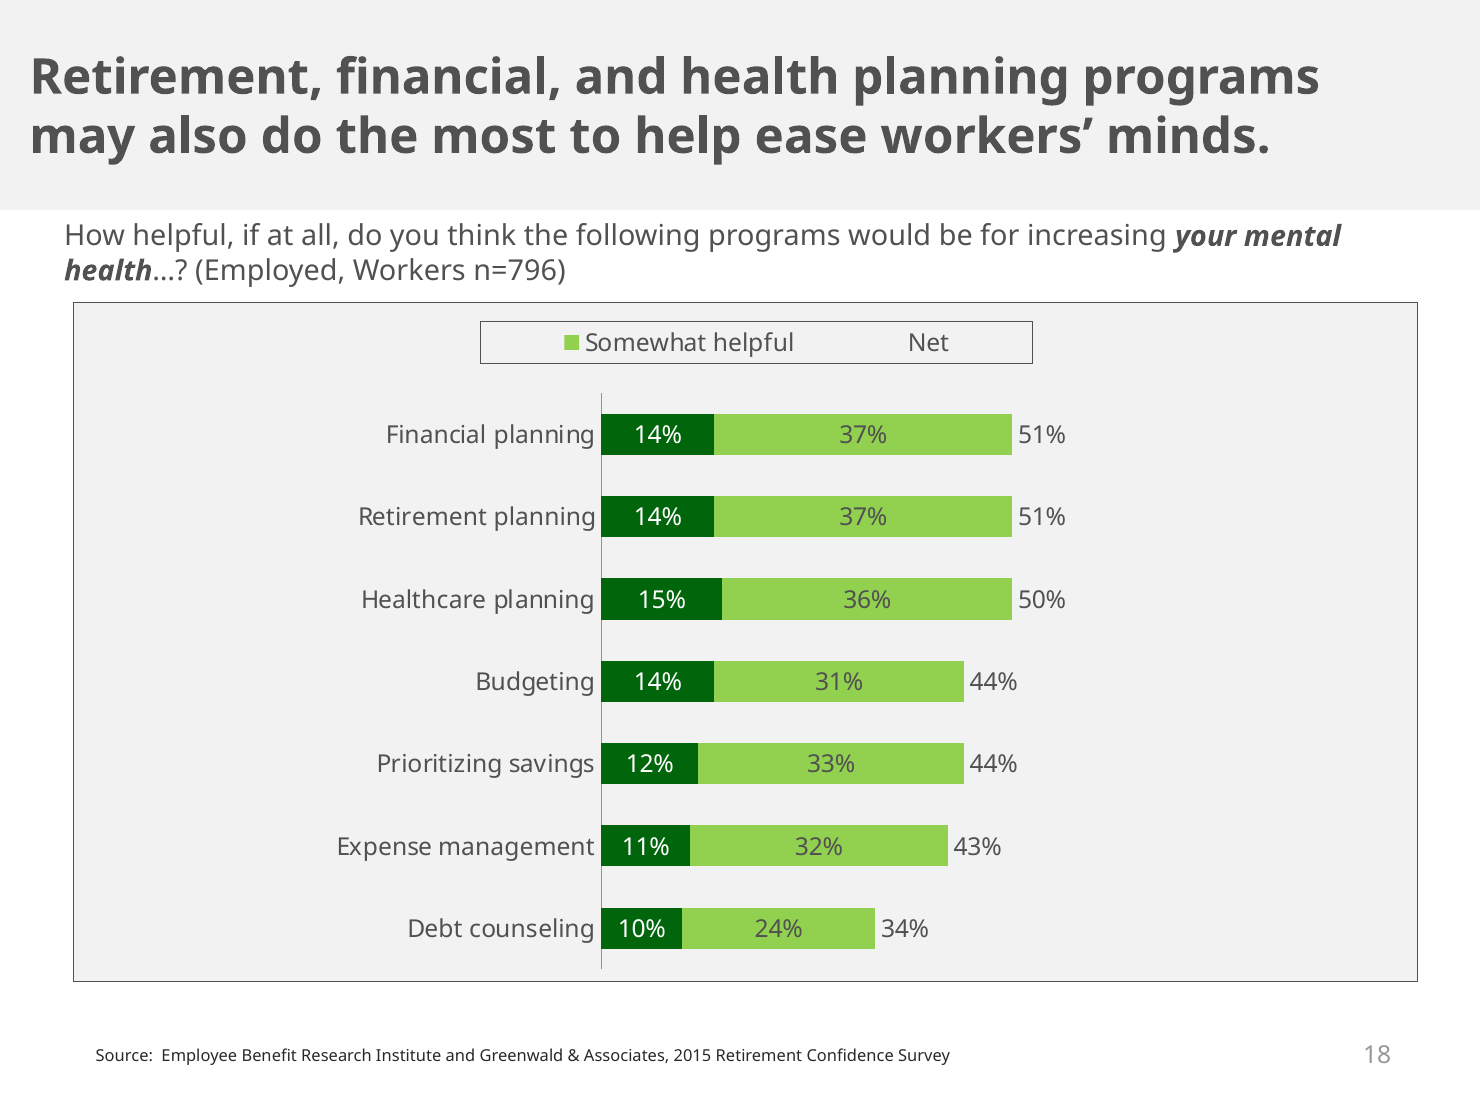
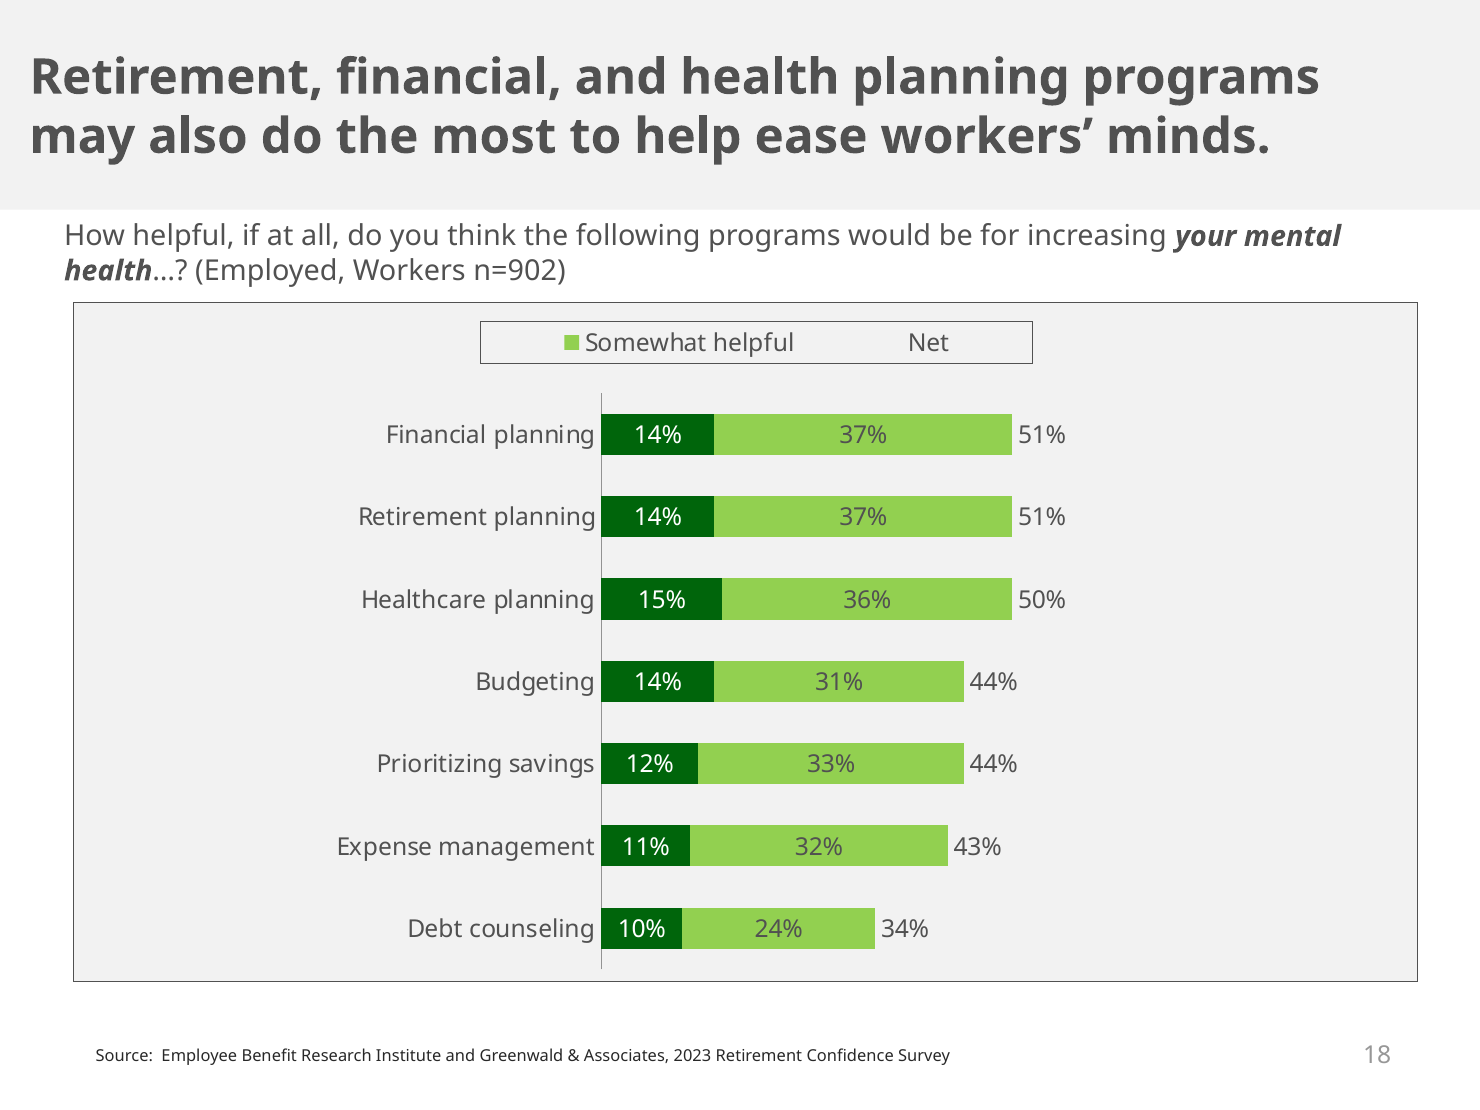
n=796: n=796 -> n=902 (520, 271)
2015: 2015 -> 2023 (692, 1056)
